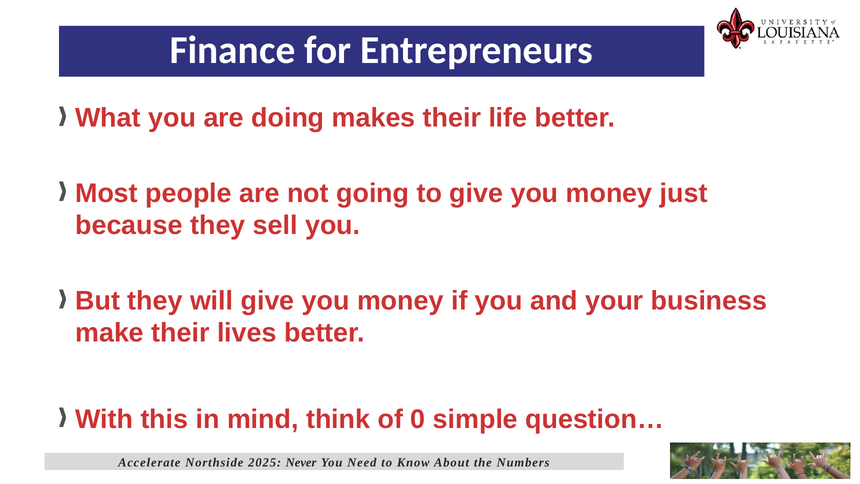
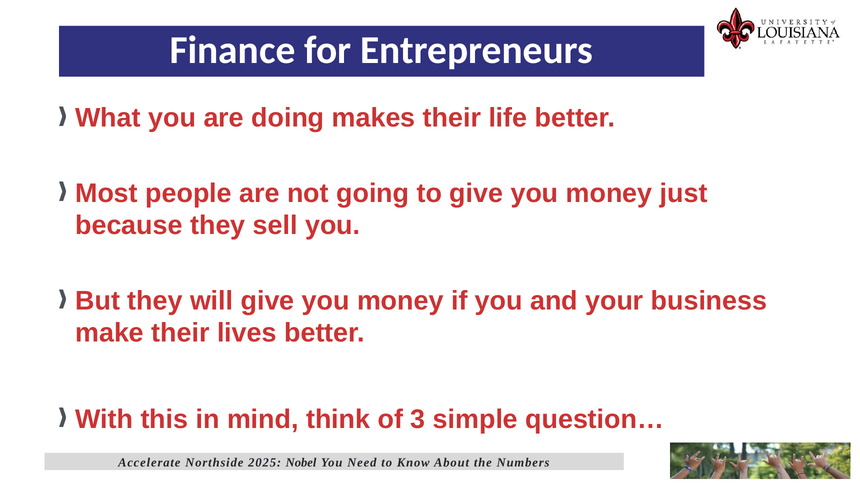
0: 0 -> 3 (418, 419)
Never: Never -> Nobel (301, 462)
